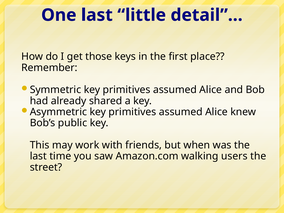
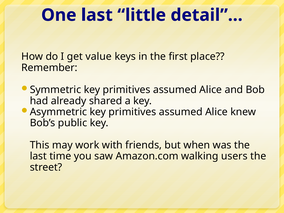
those: those -> value (99, 57)
